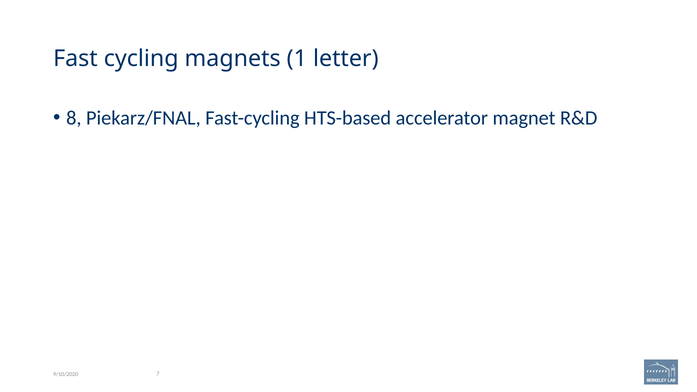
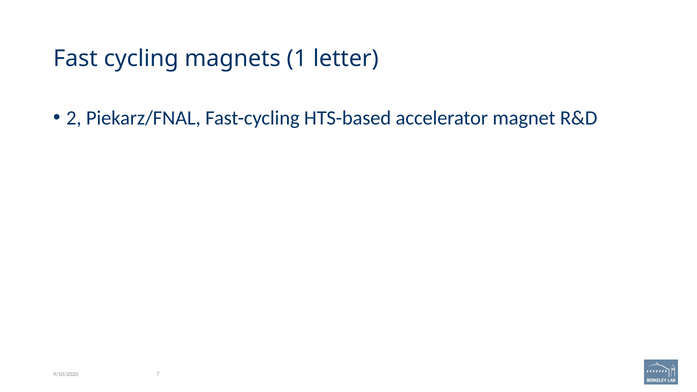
8: 8 -> 2 (74, 118)
